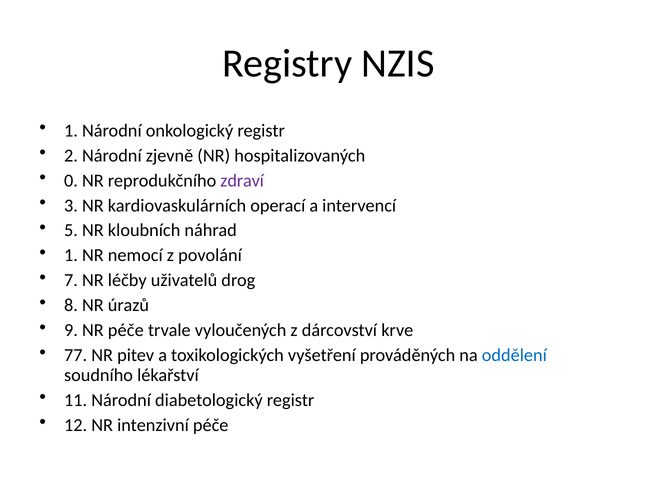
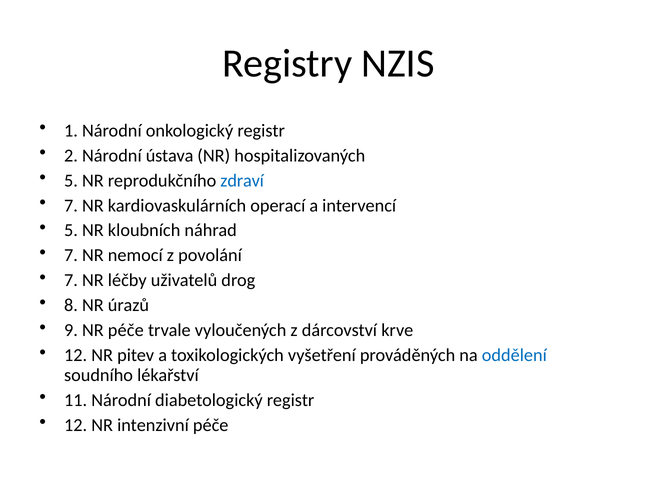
zjevně: zjevně -> ústava (170, 155)
0: 0 -> 5 (71, 180)
zdraví colour: purple -> blue (242, 180)
3: 3 -> 7 (71, 205)
1: 1 -> 7 (71, 255)
77: 77 -> 12 (76, 355)
